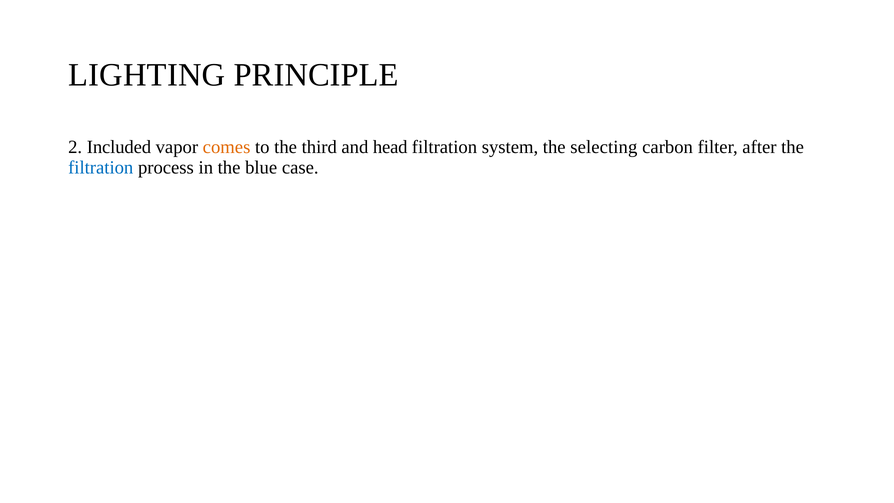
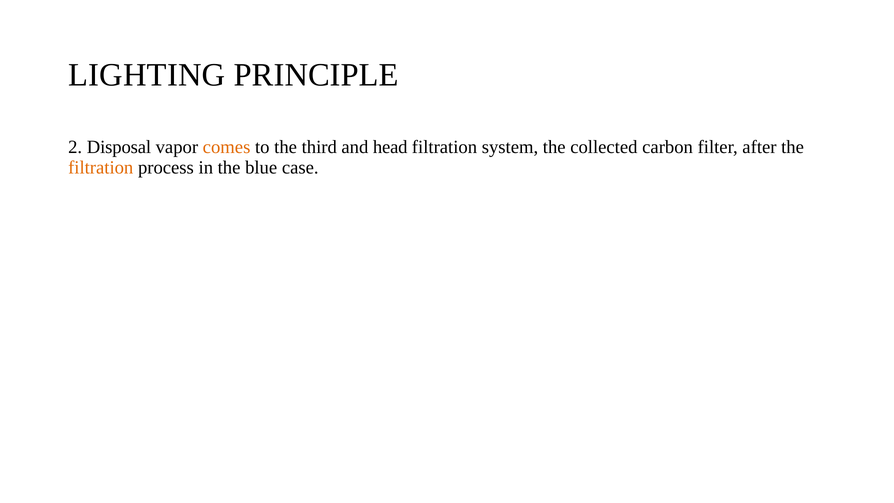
Included: Included -> Disposal (119, 147)
selecting: selecting -> collected (604, 147)
filtration colour: blue -> orange (101, 167)
